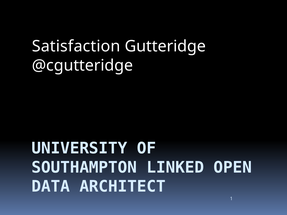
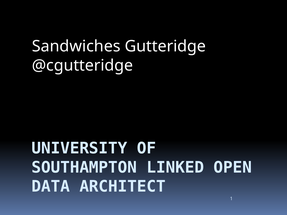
Satisfaction: Satisfaction -> Sandwiches (76, 46)
